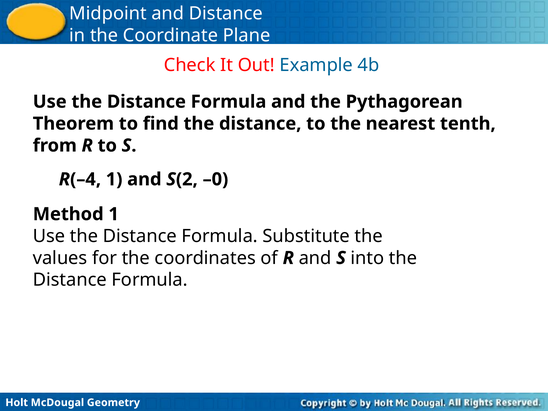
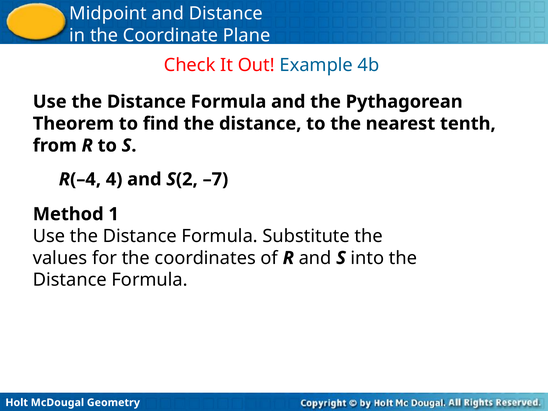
R(–4 1: 1 -> 4 (114, 179)
–0: –0 -> –7 (215, 179)
